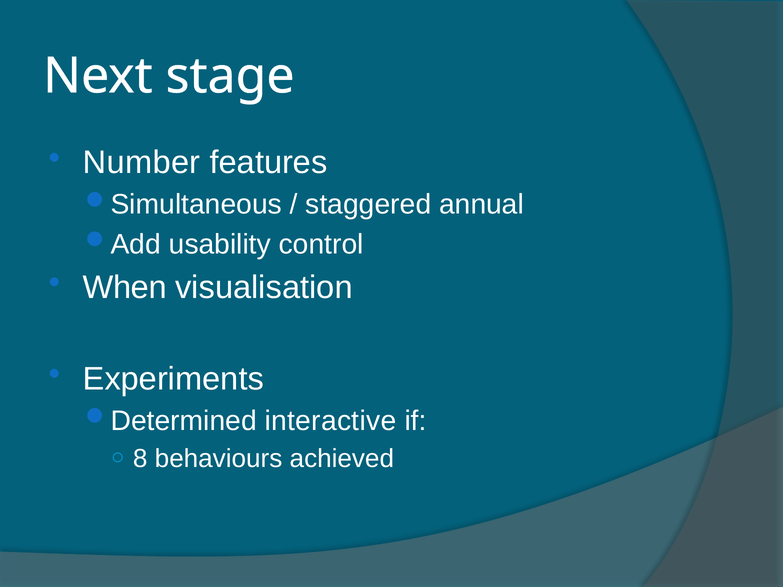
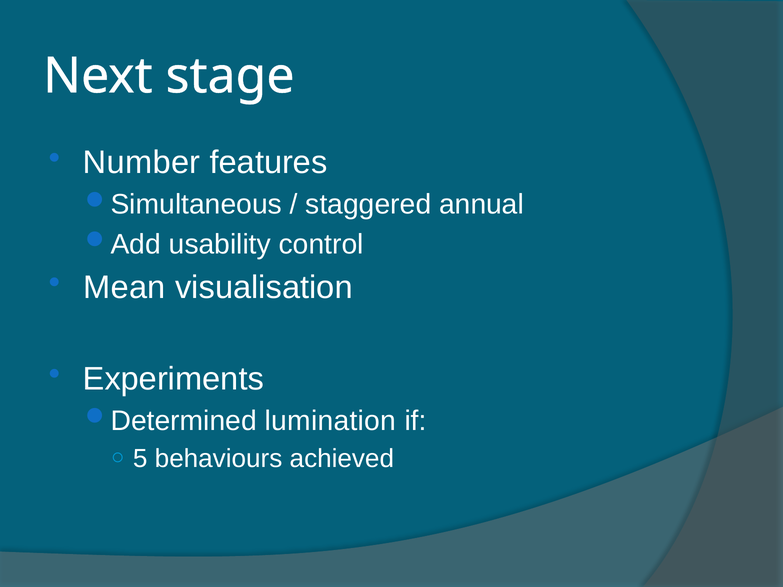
When: When -> Mean (124, 288)
interactive: interactive -> lumination (330, 421)
8: 8 -> 5 (140, 459)
